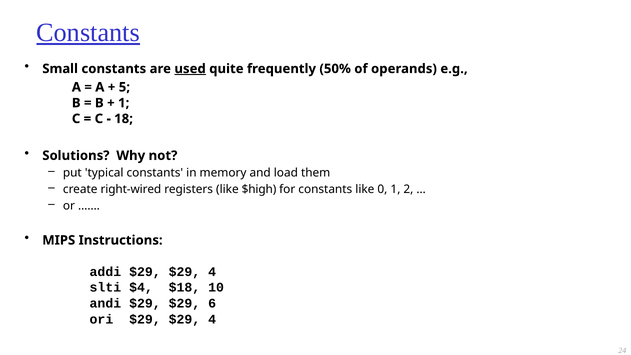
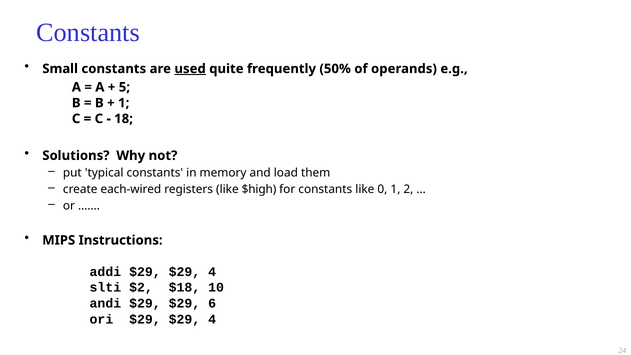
Constants underline: present -> none (88, 33)
right-wired: right-wired -> each-wired (131, 189)
$4: $4 -> $2 (141, 288)
